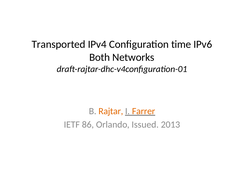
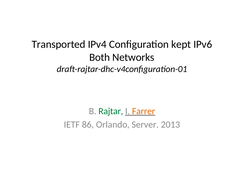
time: time -> kept (181, 44)
Rajtar colour: orange -> green (111, 111)
Issued: Issued -> Server (145, 125)
